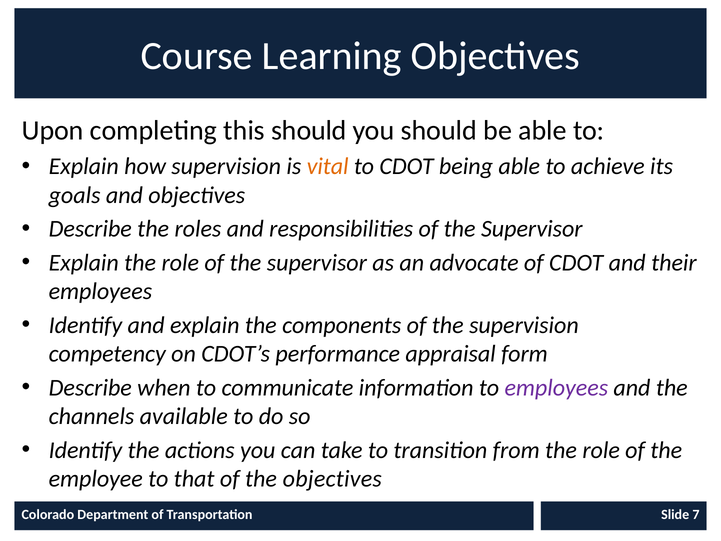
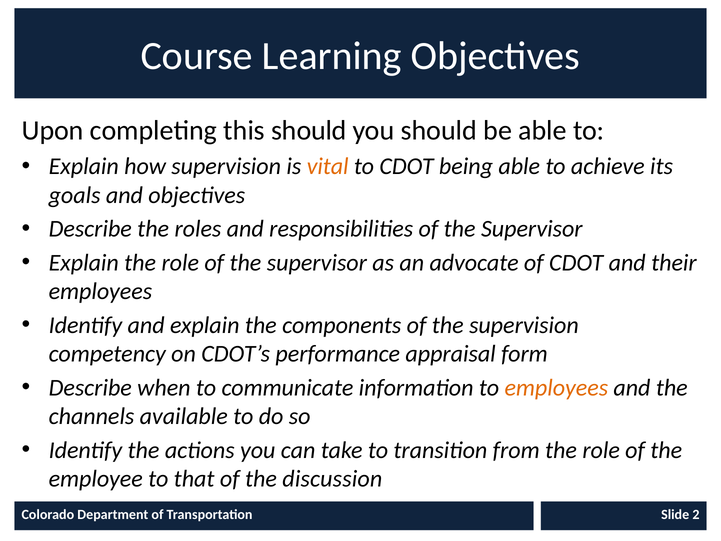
employees colour: purple -> orange (556, 387)
the objectives: objectives -> discussion (332, 479)
7: 7 -> 2 (696, 514)
